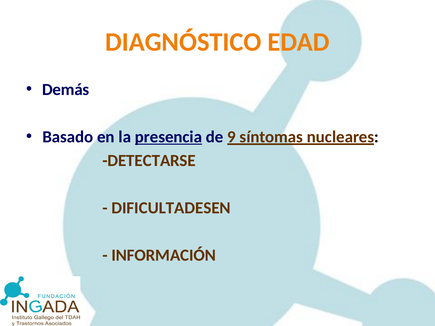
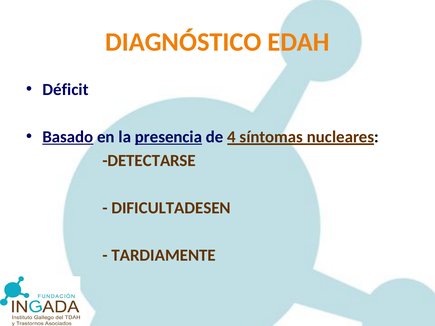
EDAD: EDAD -> EDAH (299, 42)
Demás: Demás -> Déficit (66, 90)
Basado underline: none -> present (68, 137)
9: 9 -> 4 (232, 137)
INFORMACIÓN: INFORMACIÓN -> TARDIAMENTE (164, 256)
